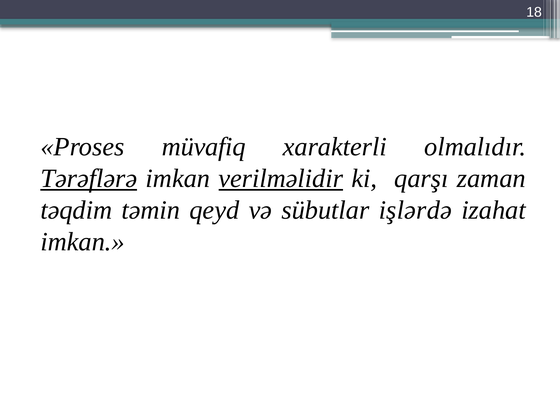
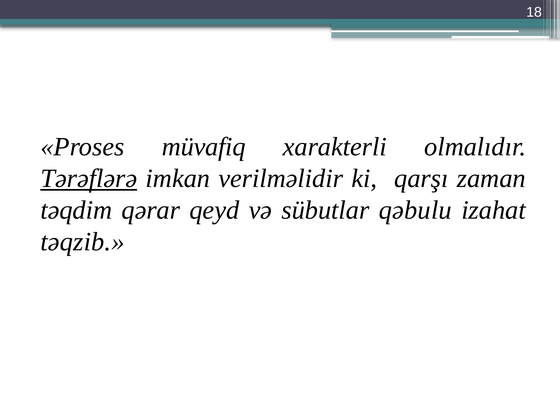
verilməlidir underline: present -> none (281, 178)
təmin: təmin -> qərar (151, 210)
işlərdə: işlərdə -> qəbulu (415, 210)
imkan: imkan -> təqzib (83, 242)
